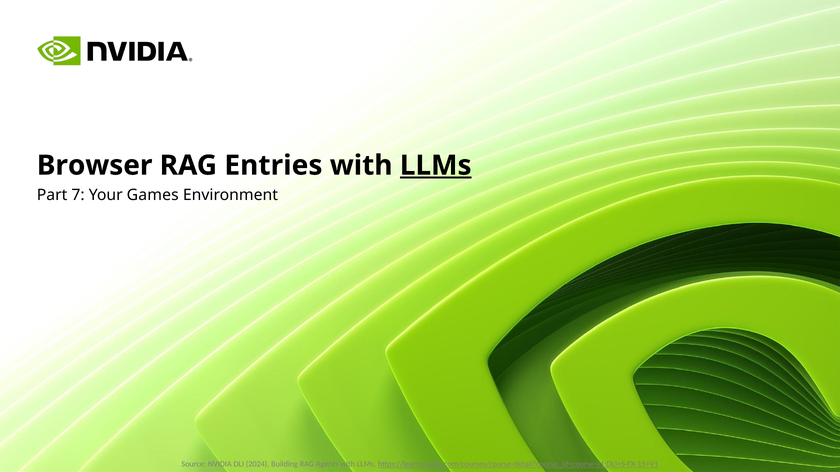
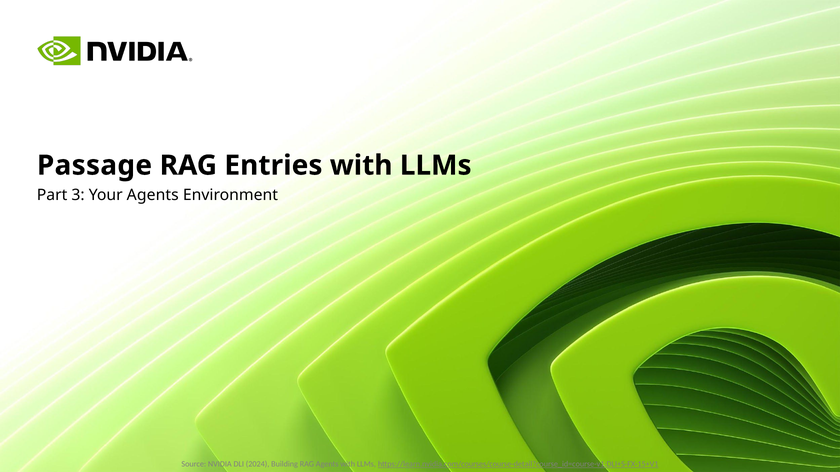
Browser: Browser -> Passage (94, 166)
LLMs underline: present -> none (436, 166)
7: 7 -> 3 (78, 195)
Your Games: Games -> Agents (153, 195)
